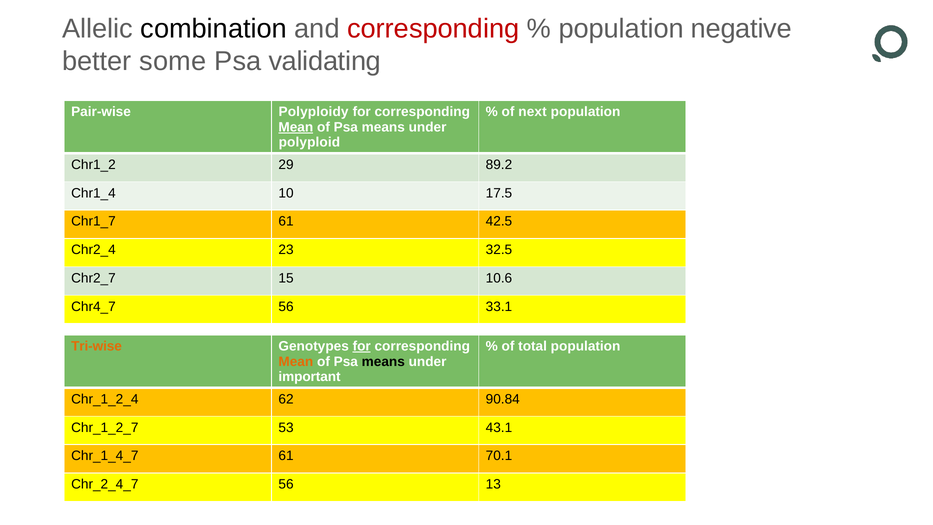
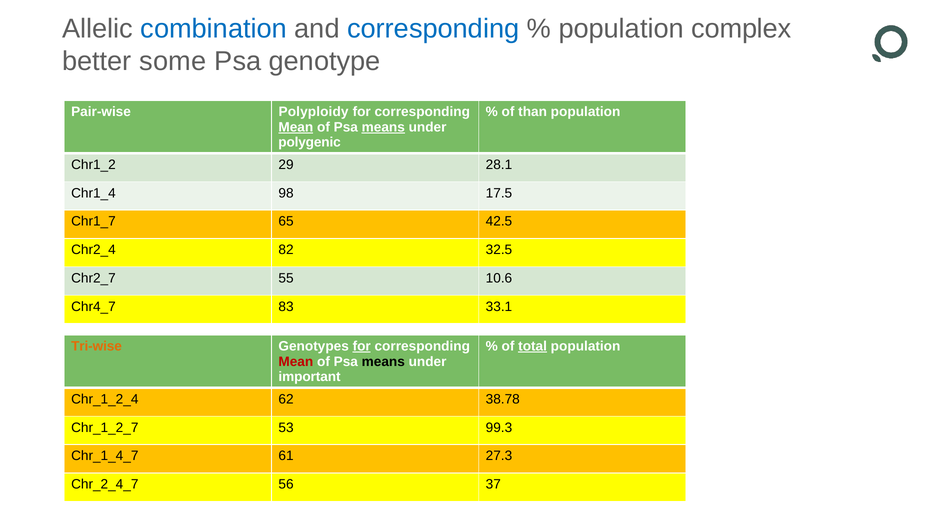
combination colour: black -> blue (214, 29)
corresponding colour: red -> blue (433, 29)
negative: negative -> complex (741, 29)
validating: validating -> genotype (325, 61)
next: next -> than (533, 112)
means underline: none -> present (383, 127)
polyploid: polyploid -> polygenic (310, 142)
89.2: 89.2 -> 28.1 (499, 165)
10: 10 -> 98 (286, 193)
61: 61 -> 65 (286, 221)
23: 23 -> 82 (286, 250)
15: 15 -> 55 (286, 278)
56: 56 -> 83 (286, 306)
total underline: none -> present (533, 346)
Mean colour: orange -> red (296, 361)
90.84: 90.84 -> 38.78 (503, 399)
43.1: 43.1 -> 99.3 (499, 427)
70.1: 70.1 -> 27.3 (499, 456)
13: 13 -> 37 (493, 484)
